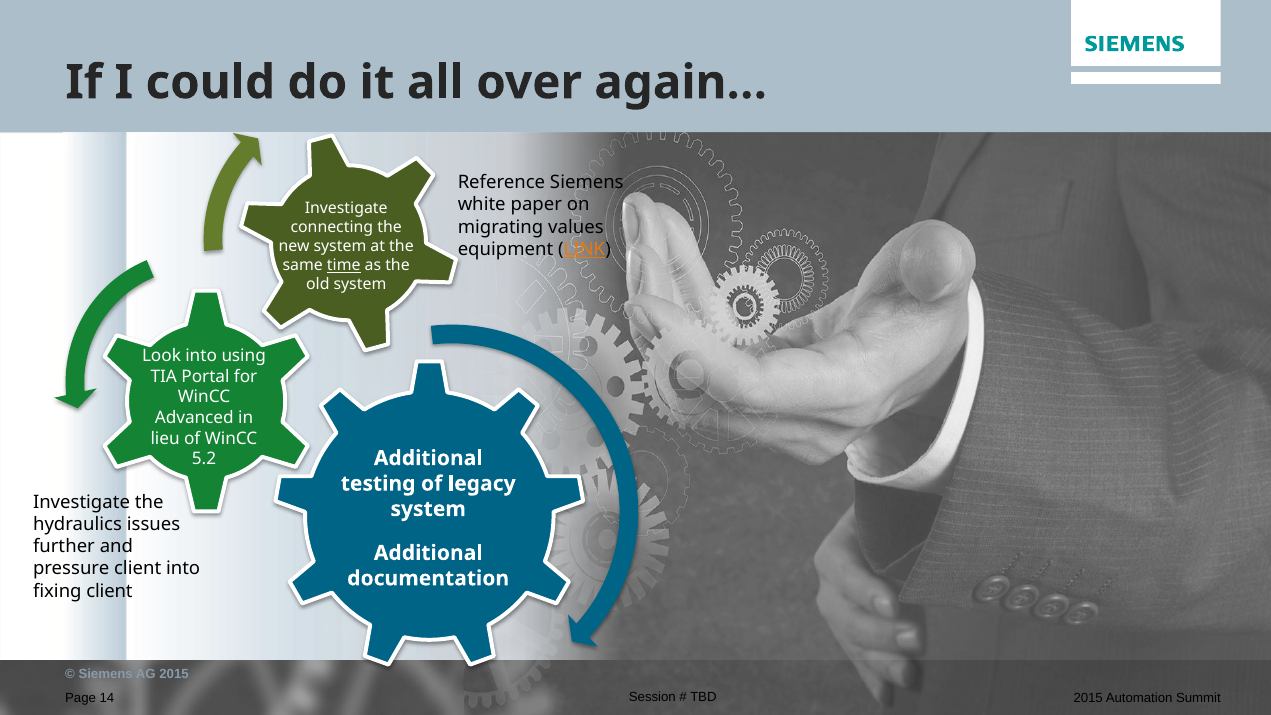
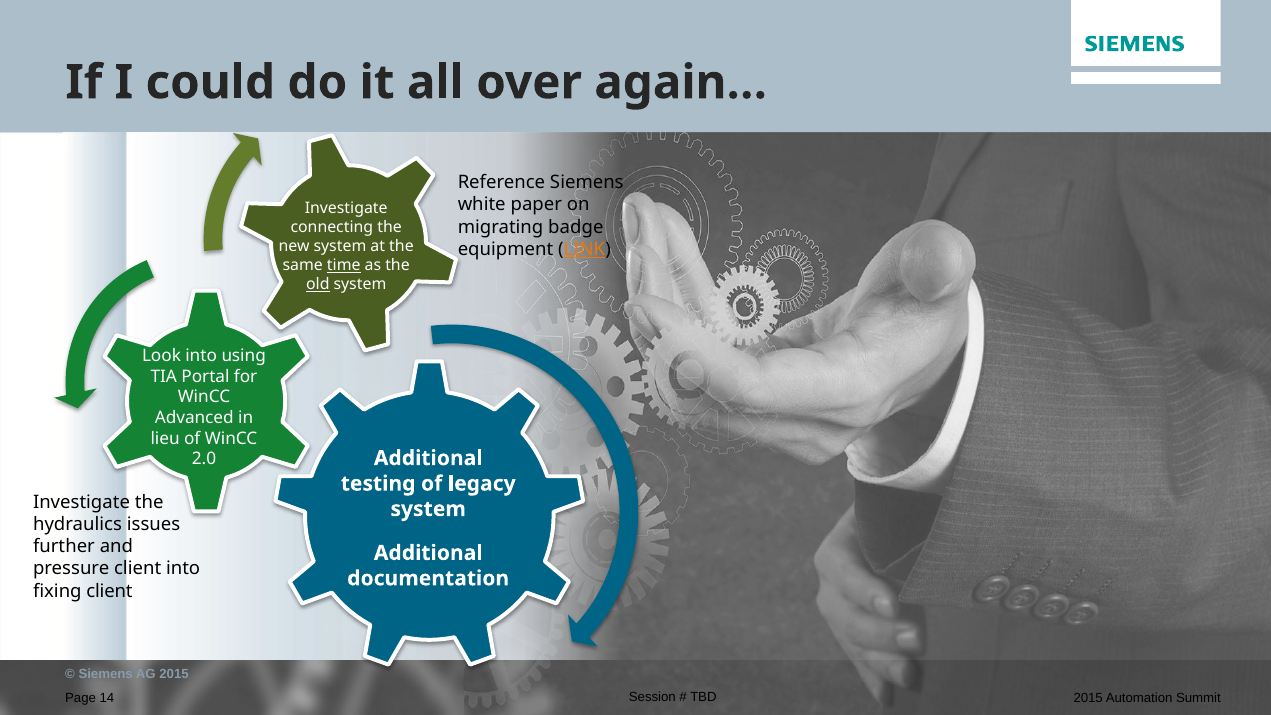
values: values -> badge (576, 227)
old underline: none -> present (318, 284)
5.2: 5.2 -> 2.0 (204, 459)
